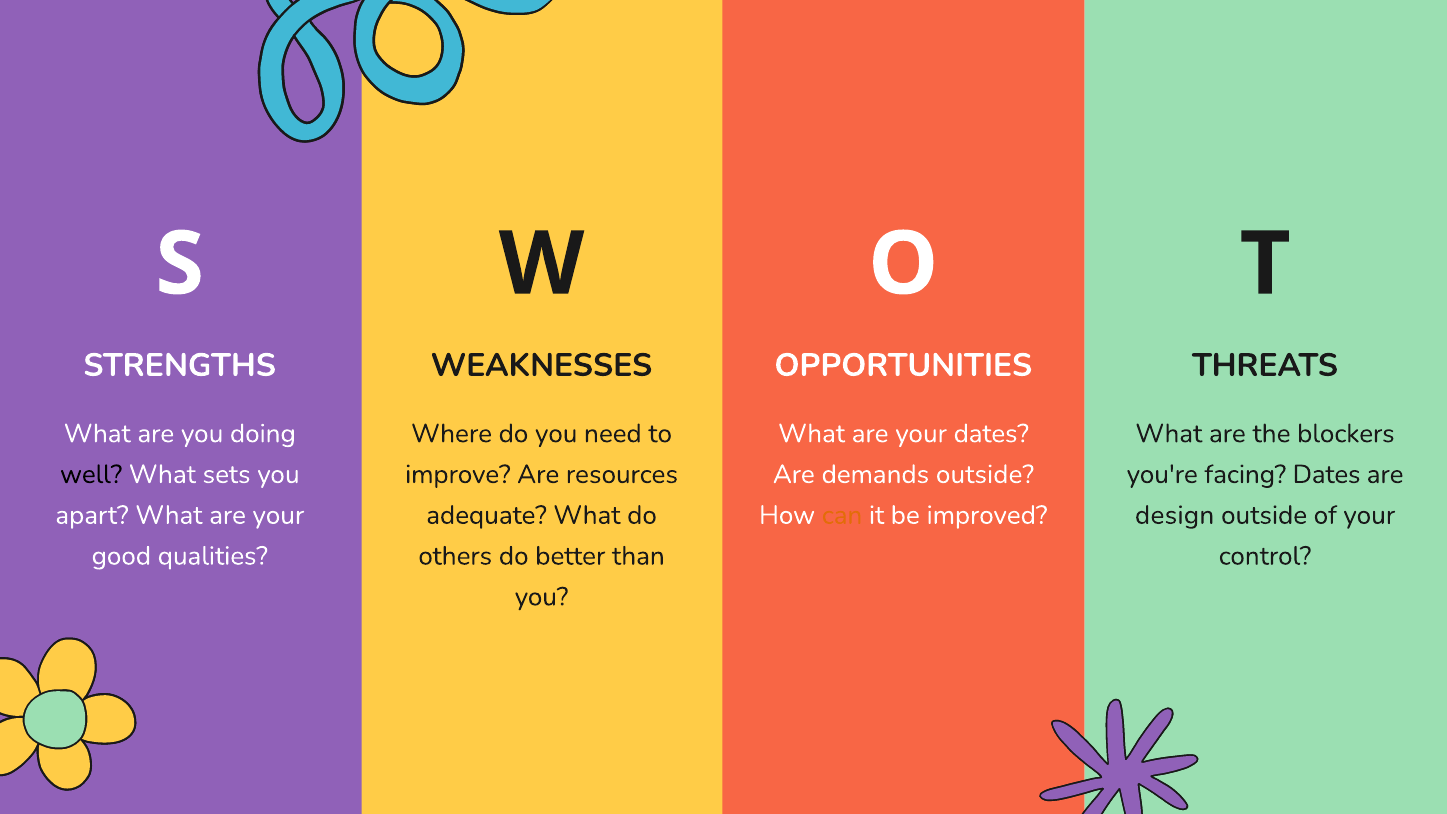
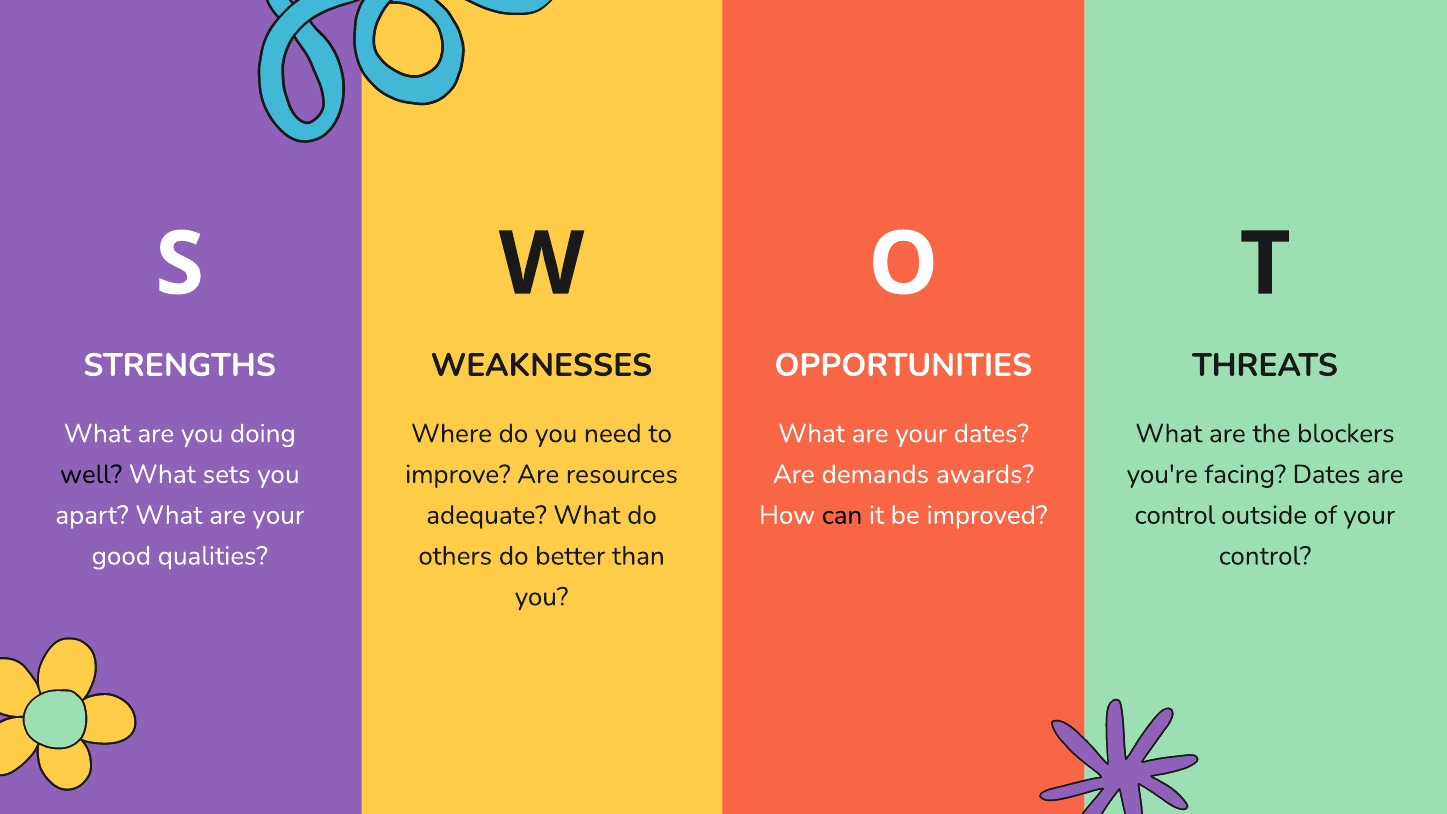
demands outside: outside -> awards (985, 474)
can colour: orange -> black (842, 515)
design: design -> control (1175, 515)
